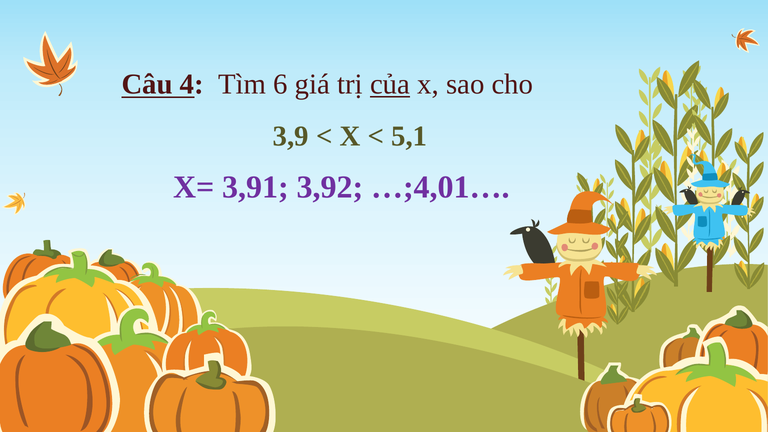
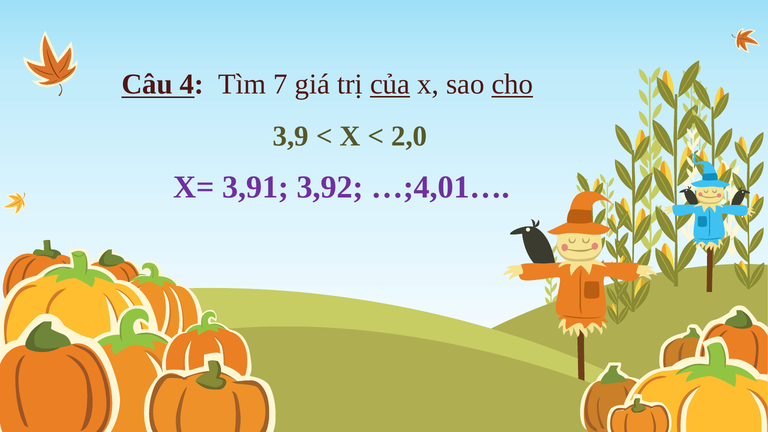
6: 6 -> 7 (281, 84)
cho underline: none -> present (512, 84)
5,1: 5,1 -> 2,0 (409, 136)
